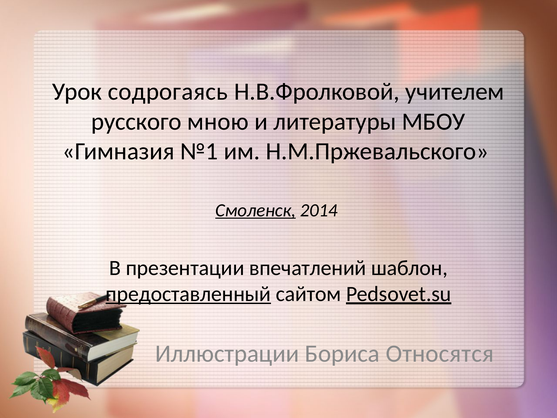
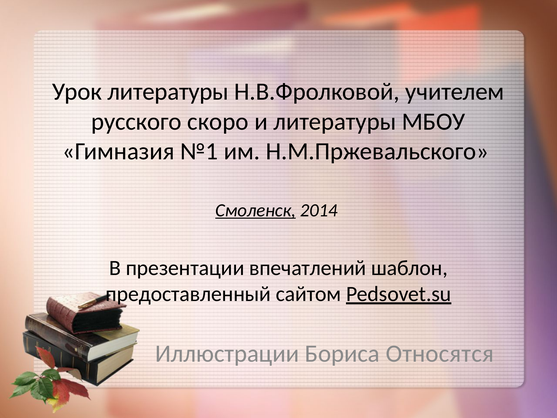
Урок содрогаясь: содрогаясь -> литературы (168, 92)
мною: мною -> скоро (218, 121)
предоставленный underline: present -> none (188, 294)
